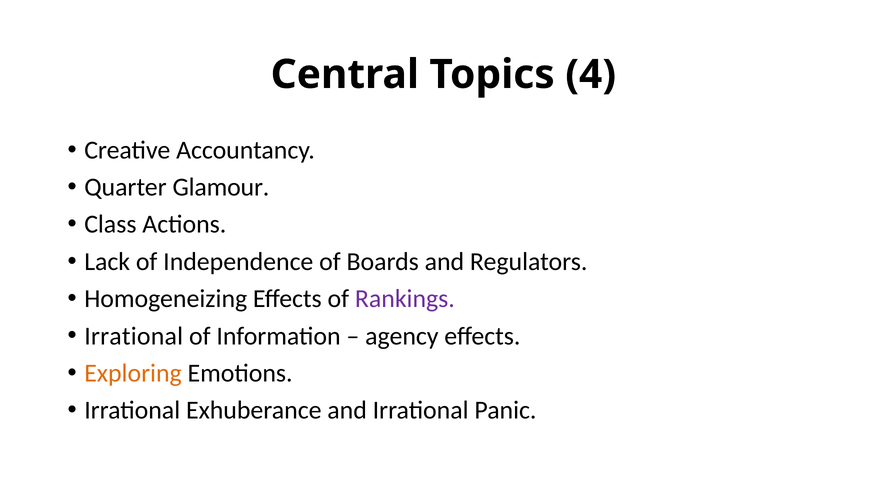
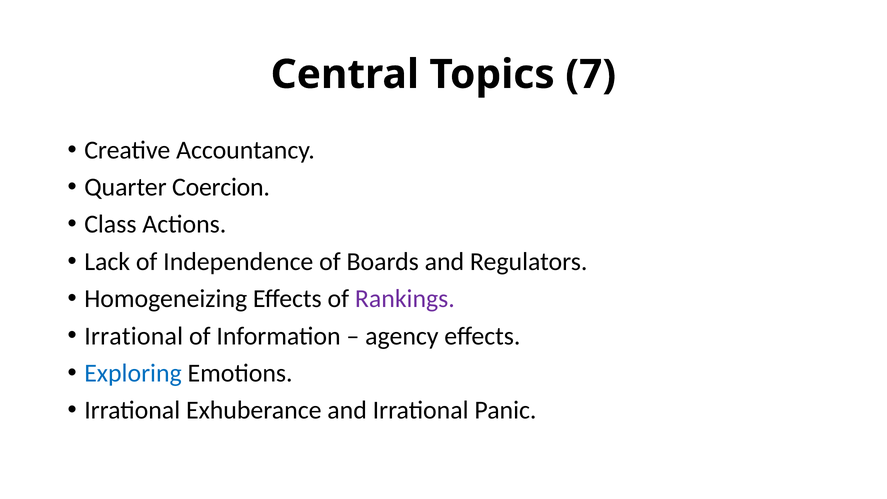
4: 4 -> 7 (591, 75)
Glamour: Glamour -> Coercion (221, 187)
Exploring colour: orange -> blue (133, 373)
